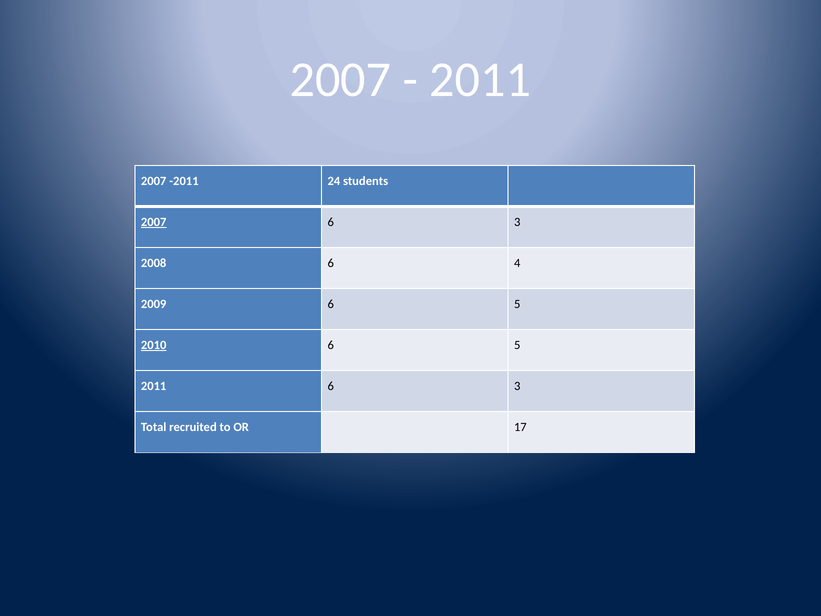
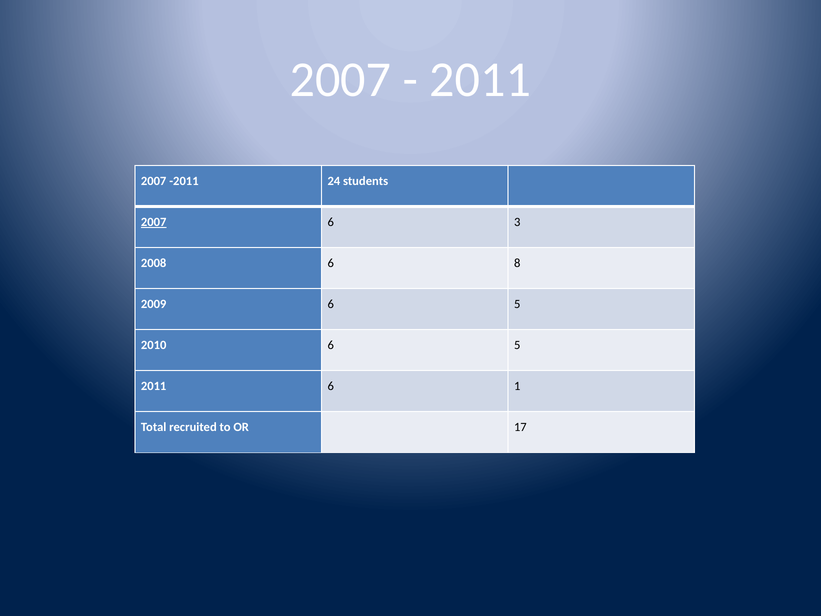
4: 4 -> 8 (517, 263)
2010 underline: present -> none (154, 345)
2011 6 3: 3 -> 1 (517, 386)
